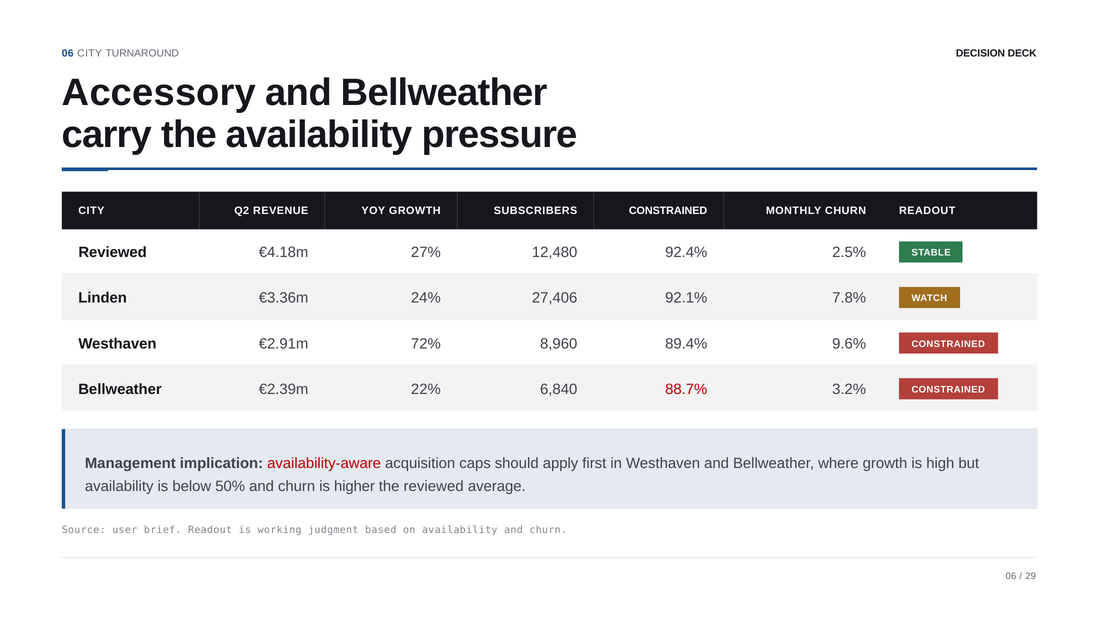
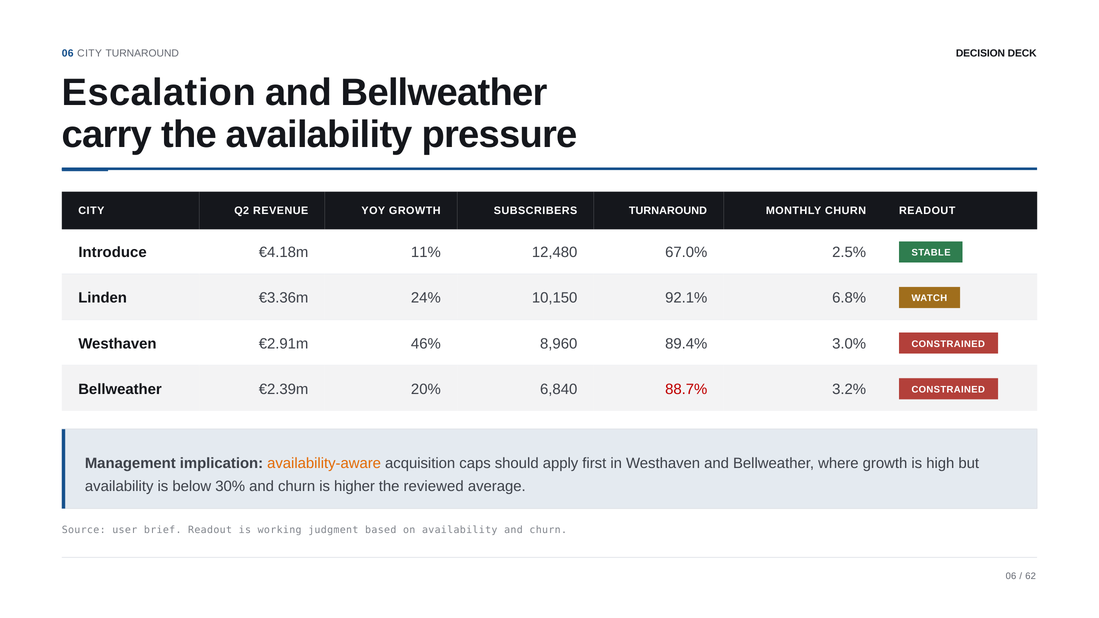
Accessory: Accessory -> Escalation (159, 92)
SUBSCRIBERS CONSTRAINED: CONSTRAINED -> TURNAROUND (668, 211)
Reviewed: Reviewed -> Introduce (113, 253)
27%: 27% -> 11% (426, 253)
92.4%: 92.4% -> 67.0% (686, 253)
27,406: 27,406 -> 10,150 (555, 298)
7.8%: 7.8% -> 6.8% (849, 298)
72%: 72% -> 46% (426, 344)
9.6%: 9.6% -> 3.0% (849, 344)
22%: 22% -> 20% (426, 389)
availability-aware colour: red -> orange (324, 464)
50%: 50% -> 30% (230, 487)
29: 29 -> 62 (1031, 576)
